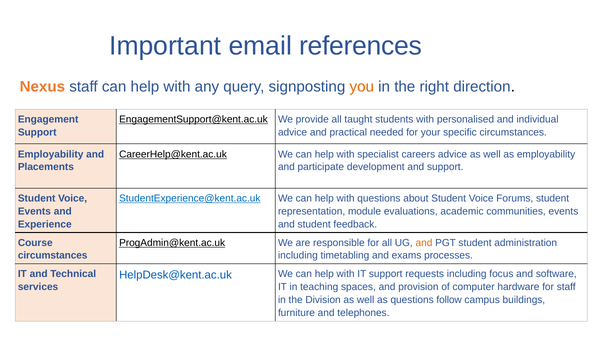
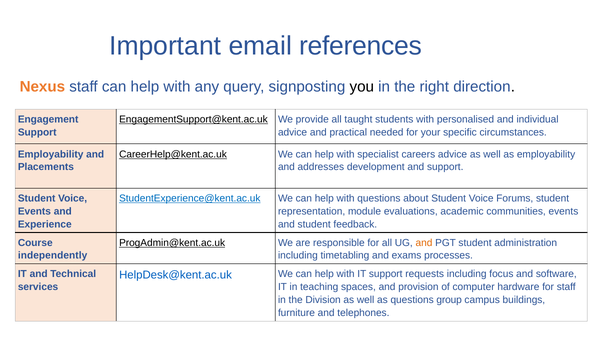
you colour: orange -> black (362, 86)
participate: participate -> addresses (321, 167)
circumstances: circumstances -> independently (53, 255)
follow: follow -> group (449, 299)
